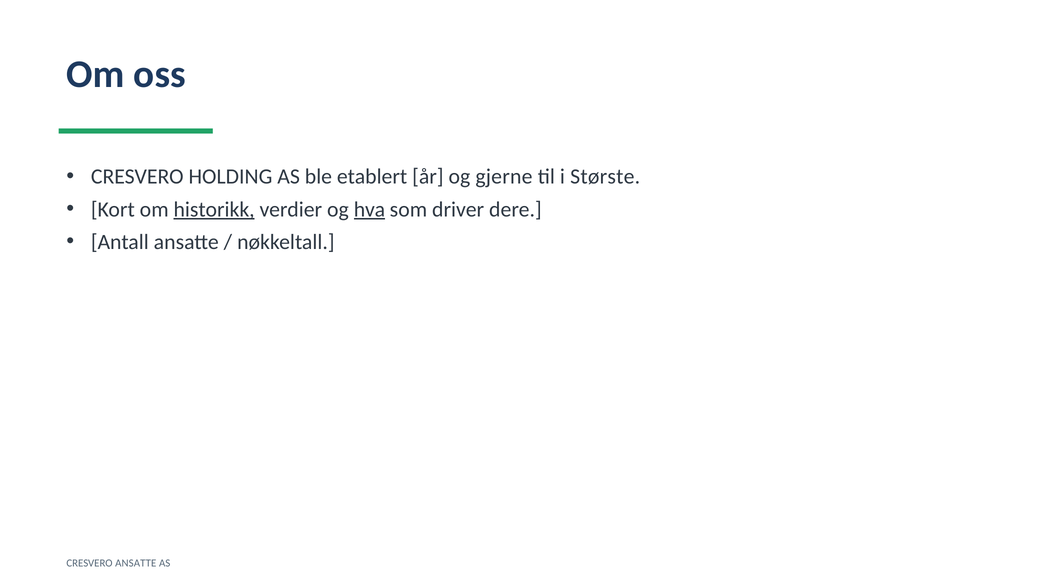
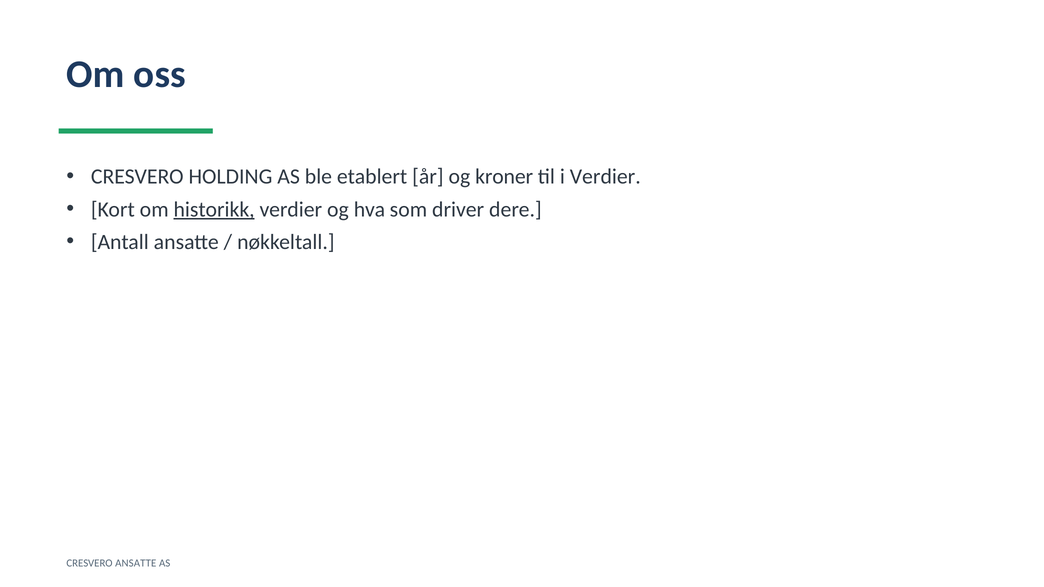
gjerne: gjerne -> kroner (504, 177)
i Største: Største -> Verdier (605, 177)
hva underline: present -> none (369, 209)
